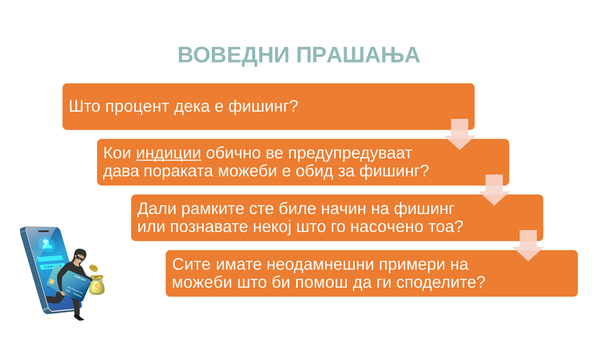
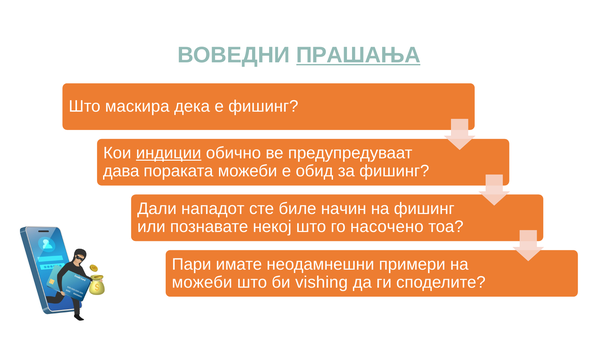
ПРАШАЊА underline: none -> present (358, 55)
процент: процент -> маскира (137, 106)
рамките: рамките -> нападот (213, 208)
Сите: Сите -> Пари (192, 264)
помош: помош -> vishing (322, 282)
